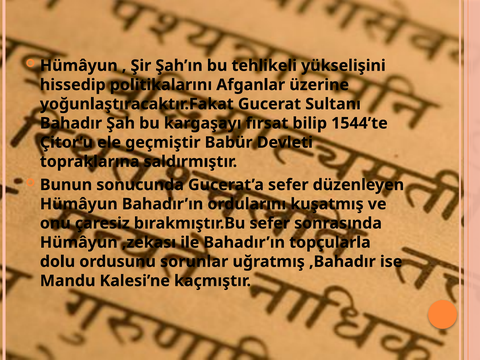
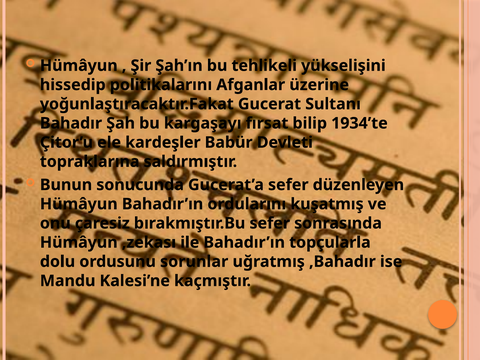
1544’te: 1544’te -> 1934’te (359, 123)
geçmiştir: geçmiştir -> kardeşler (163, 142)
